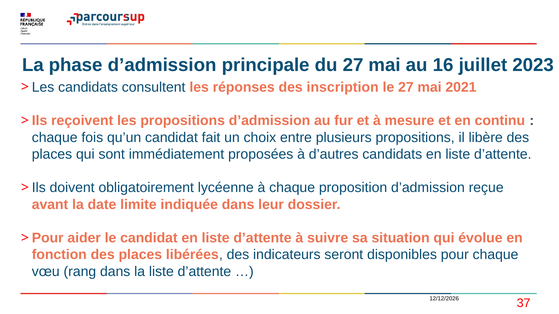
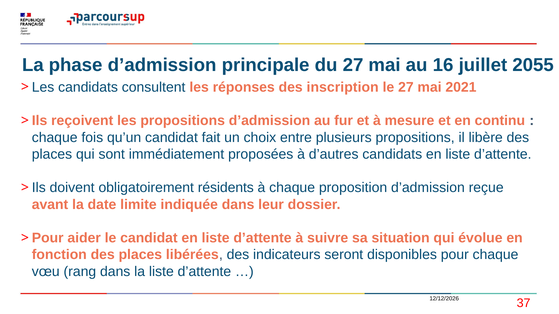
2023: 2023 -> 2055 (533, 65)
lycéenne: lycéenne -> résidents (226, 188)
